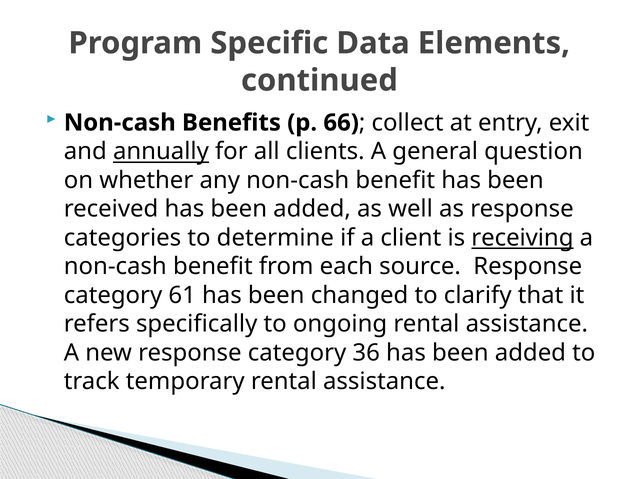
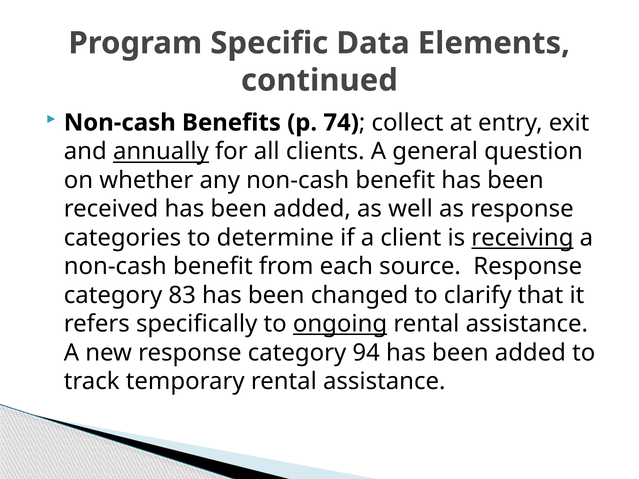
66: 66 -> 74 (341, 123)
61: 61 -> 83 (182, 295)
ongoing underline: none -> present (340, 324)
36: 36 -> 94 (366, 353)
